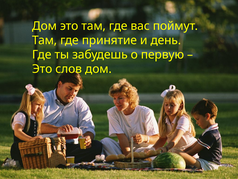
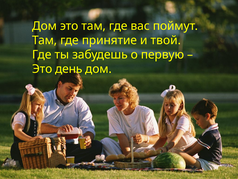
день: день -> твой (166, 40)
слов: слов -> день (69, 69)
